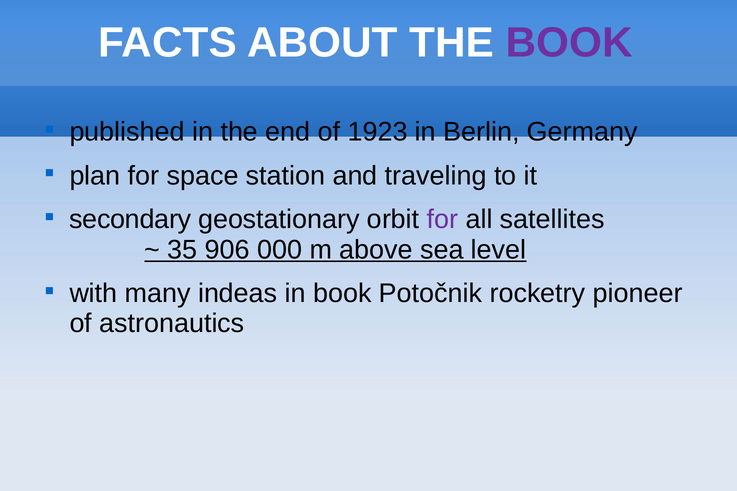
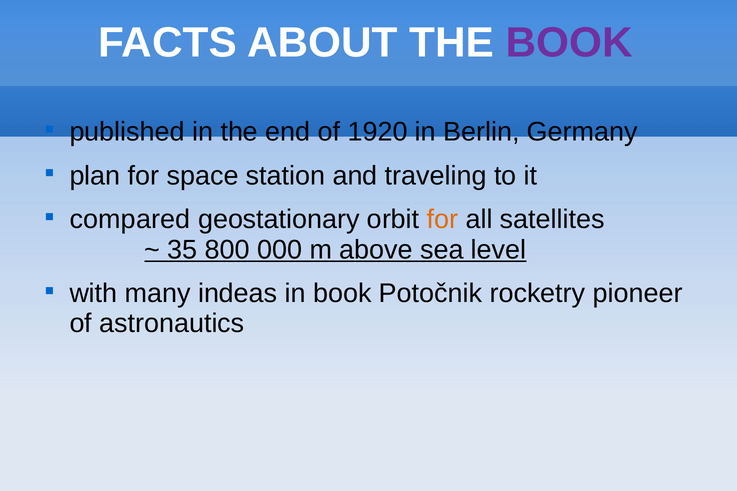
1923: 1923 -> 1920 (378, 132)
secondary: secondary -> compared (130, 220)
for colour: purple -> orange (442, 220)
906: 906 -> 800 (227, 250)
